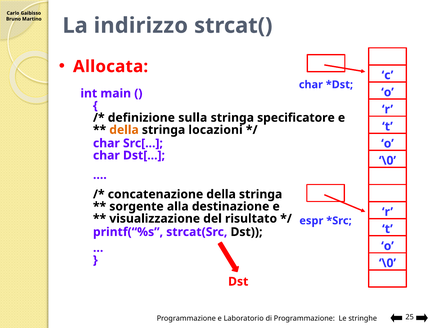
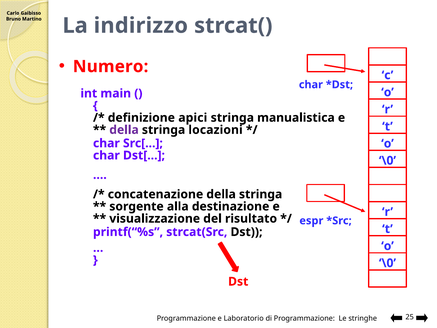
Allocata: Allocata -> Numero (111, 66)
sulla: sulla -> apici (193, 118)
specificatore: specificatore -> manualistica (296, 118)
della colour: orange -> purple (124, 130)
